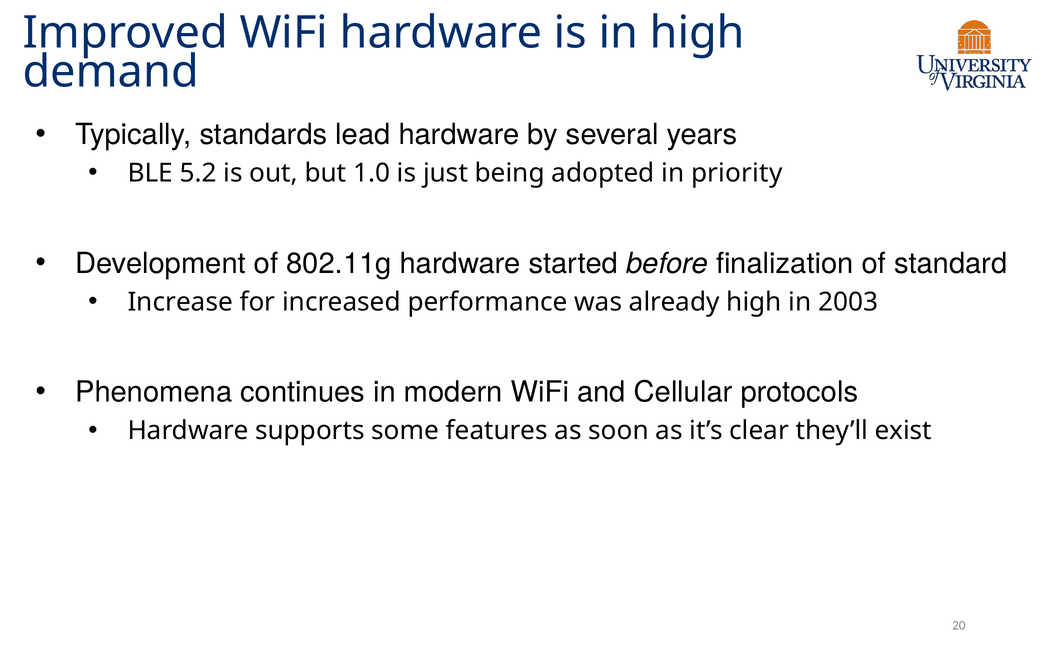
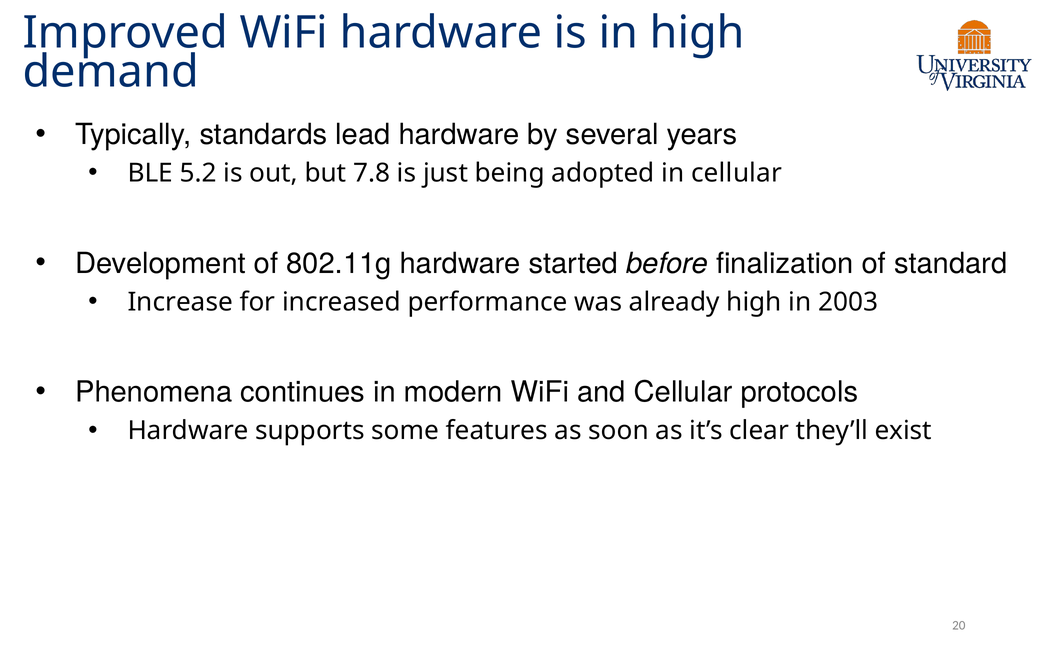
1.0: 1.0 -> 7.8 (372, 173)
in priority: priority -> cellular (737, 173)
